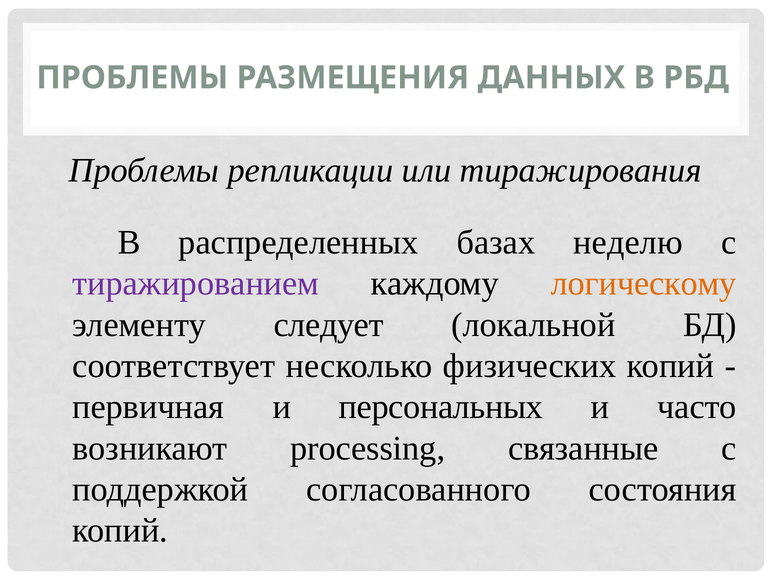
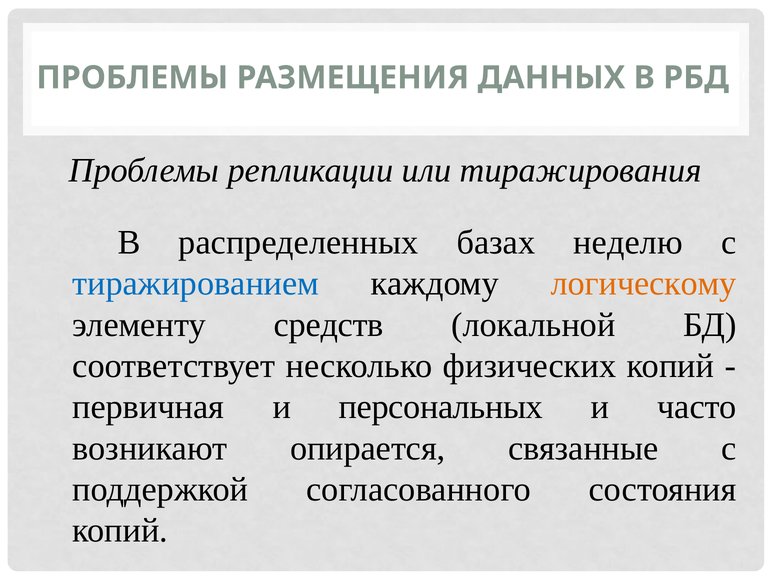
тиражированием colour: purple -> blue (196, 283)
следует: следует -> средств (329, 325)
processing: processing -> опирается (368, 448)
